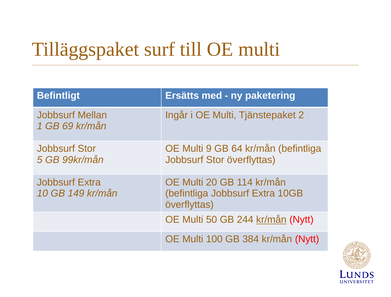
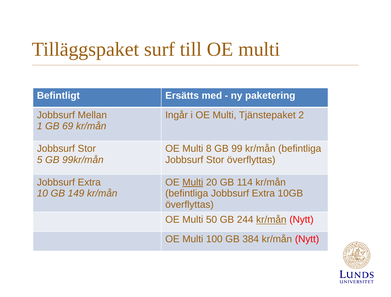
9: 9 -> 8 (209, 149)
64: 64 -> 99 (237, 149)
Multi underline: none -> present (193, 182)
